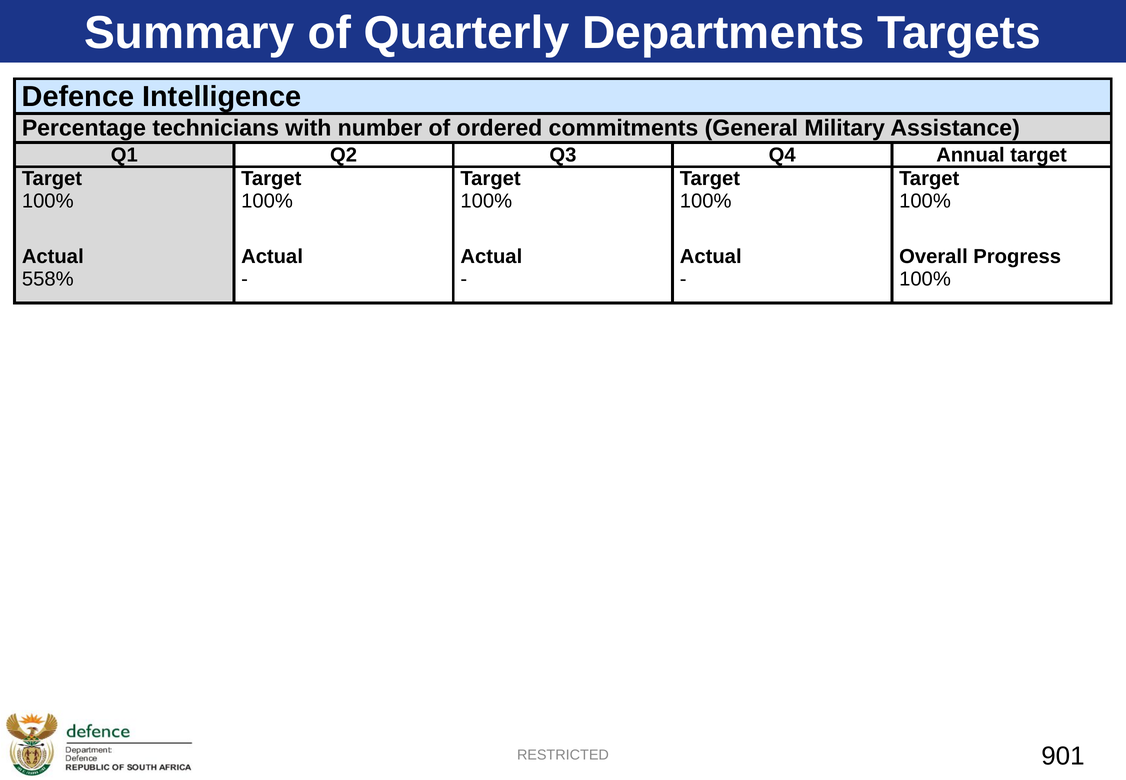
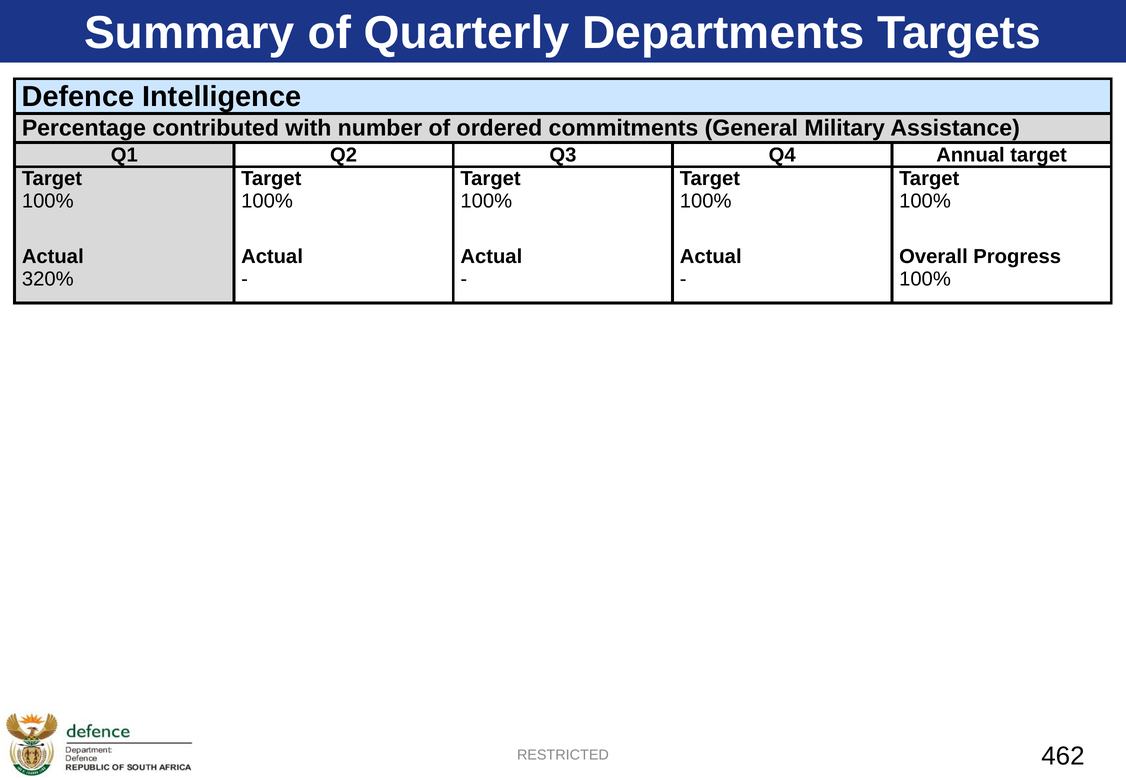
technicians: technicians -> contributed (216, 128)
558%: 558% -> 320% (48, 279)
901: 901 -> 462 (1063, 755)
